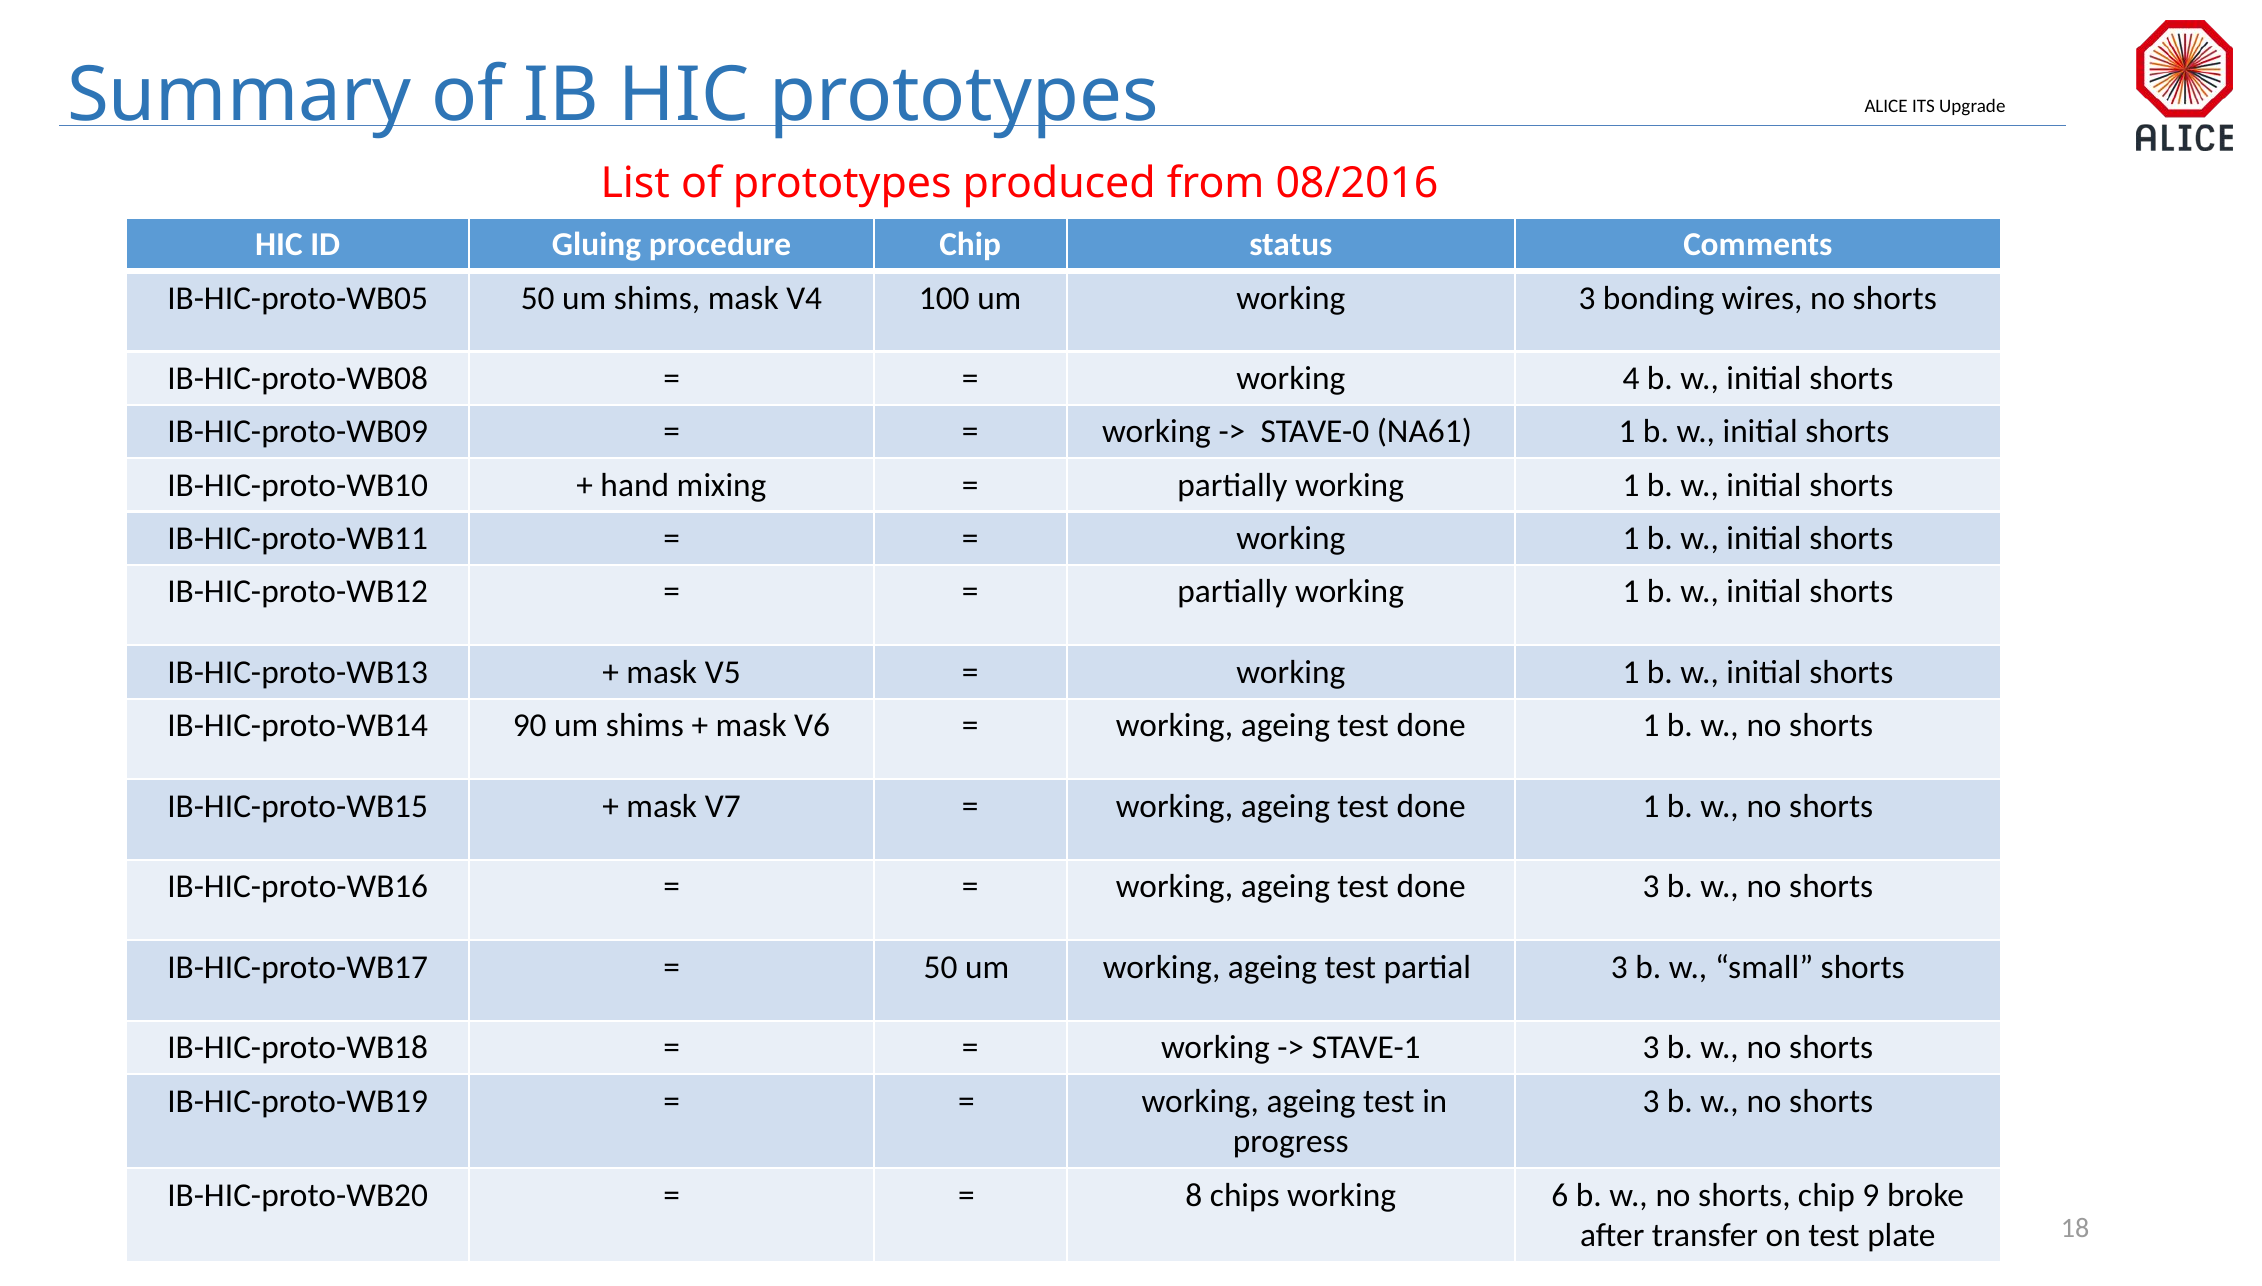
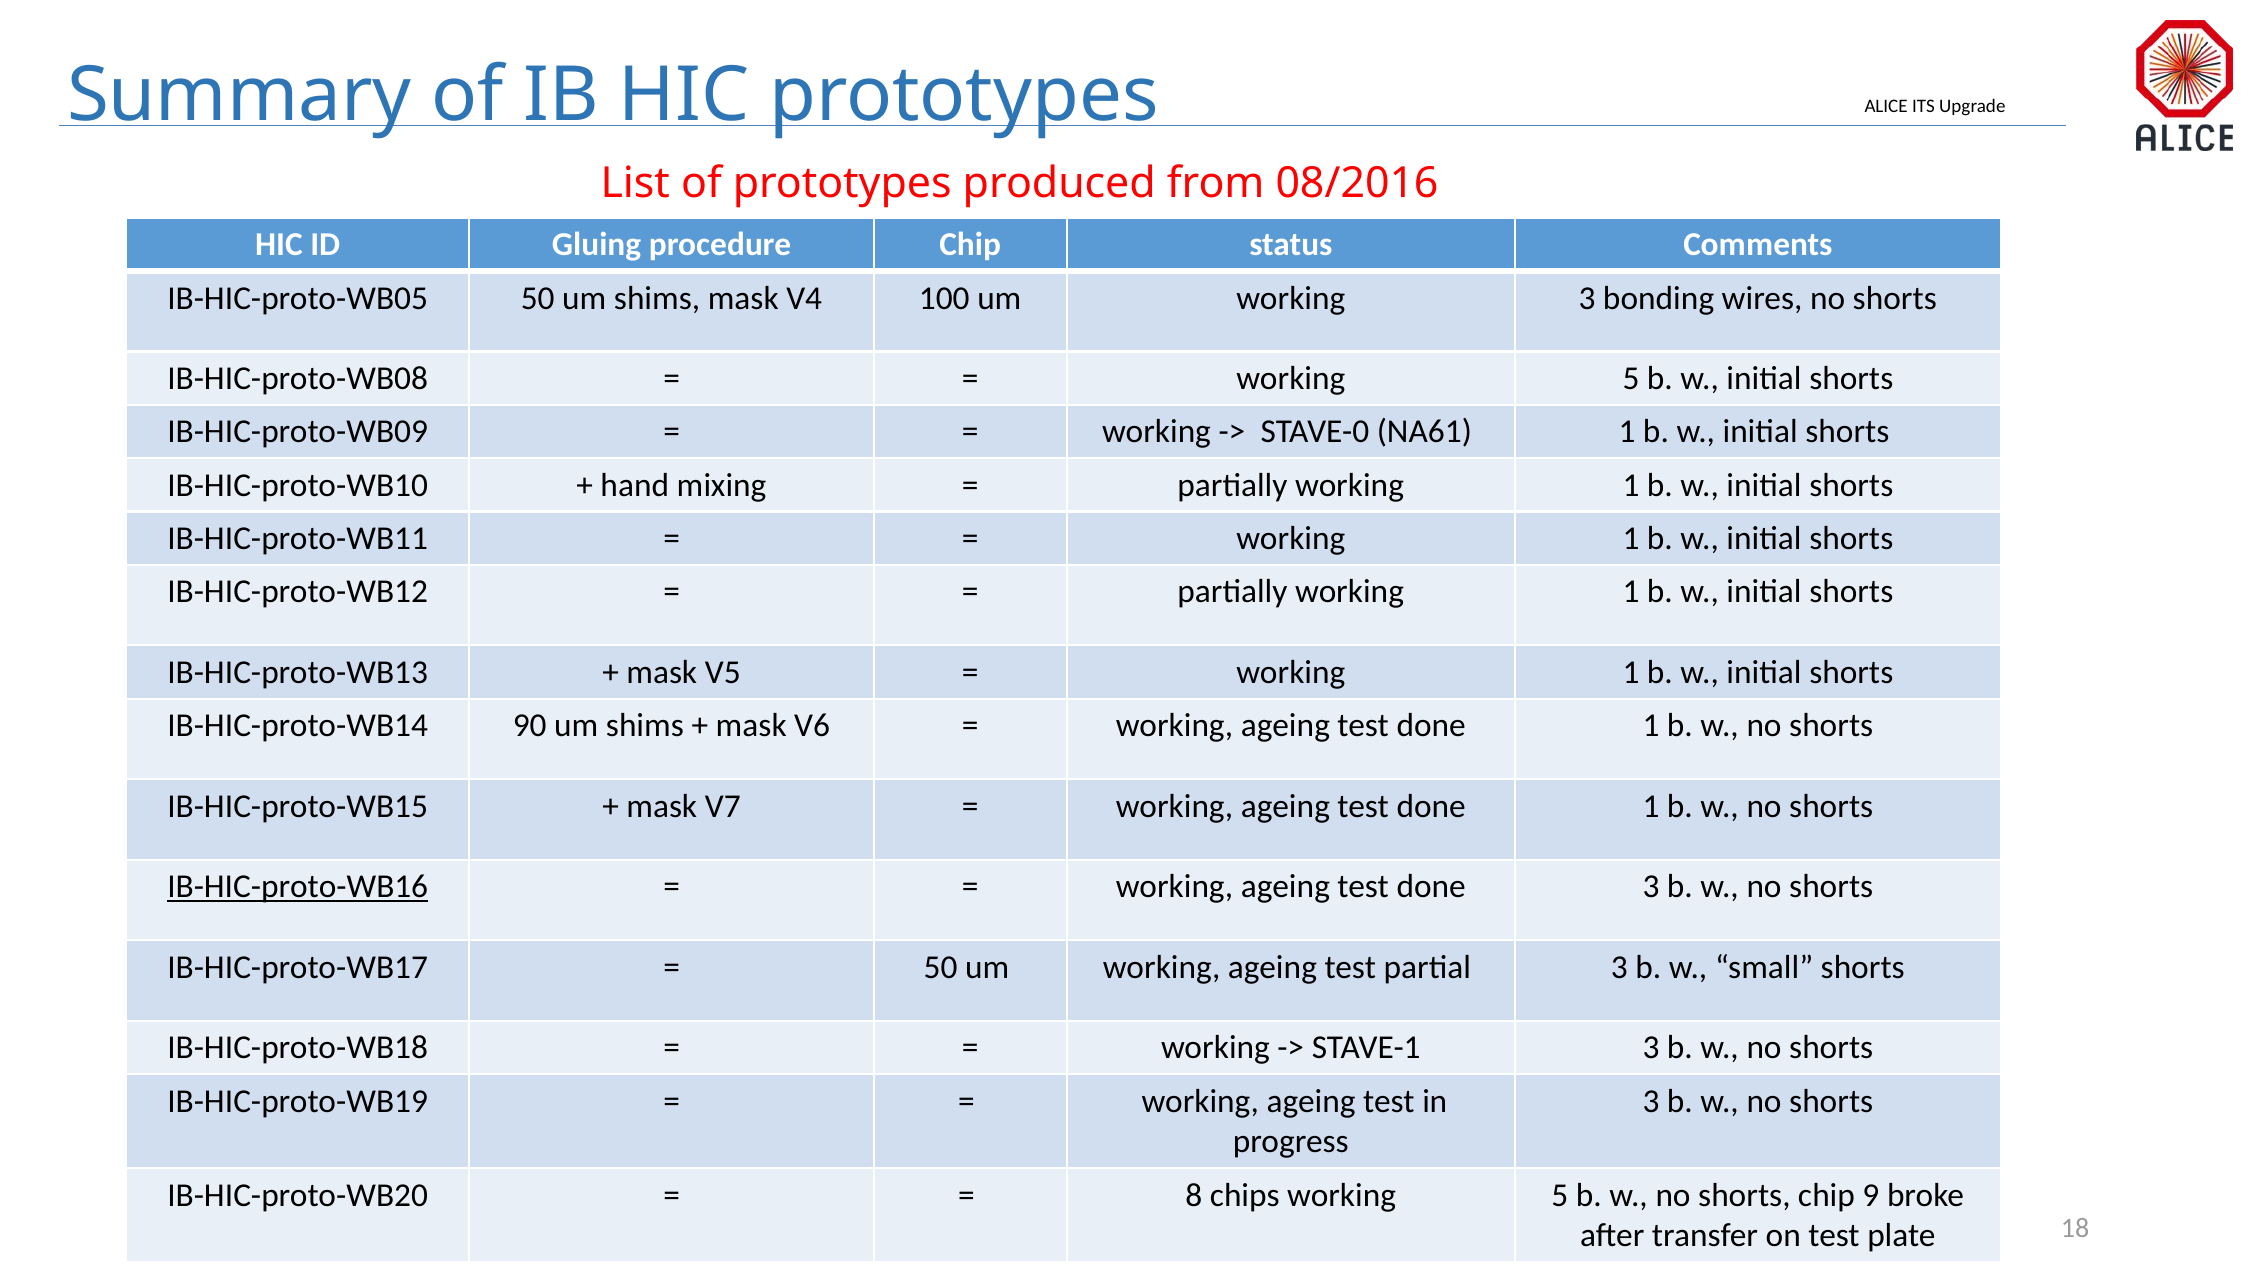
4: 4 -> 5 (1631, 379)
IB-HIC-proto-WB16 underline: none -> present (298, 887)
chips working 6: 6 -> 5 (1560, 1195)
